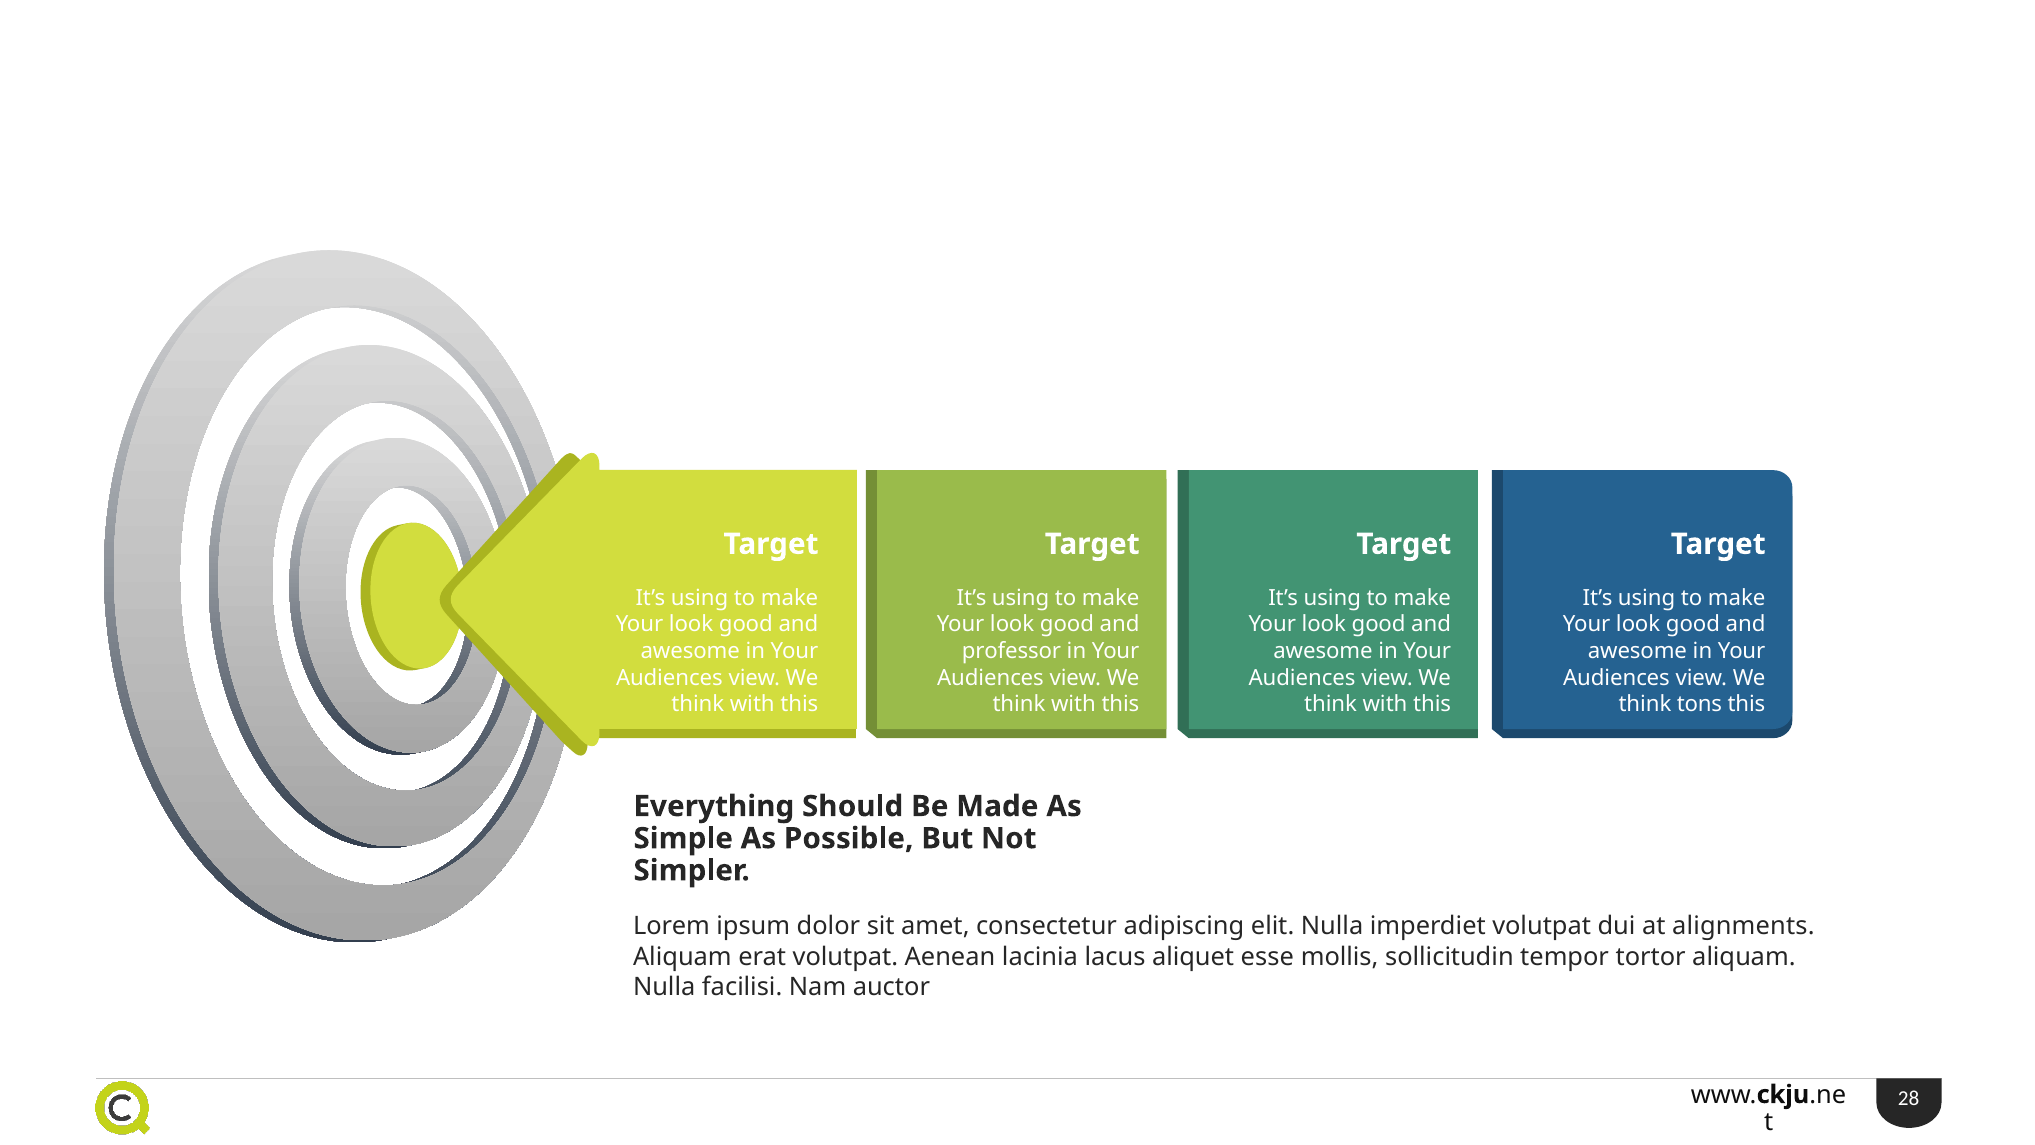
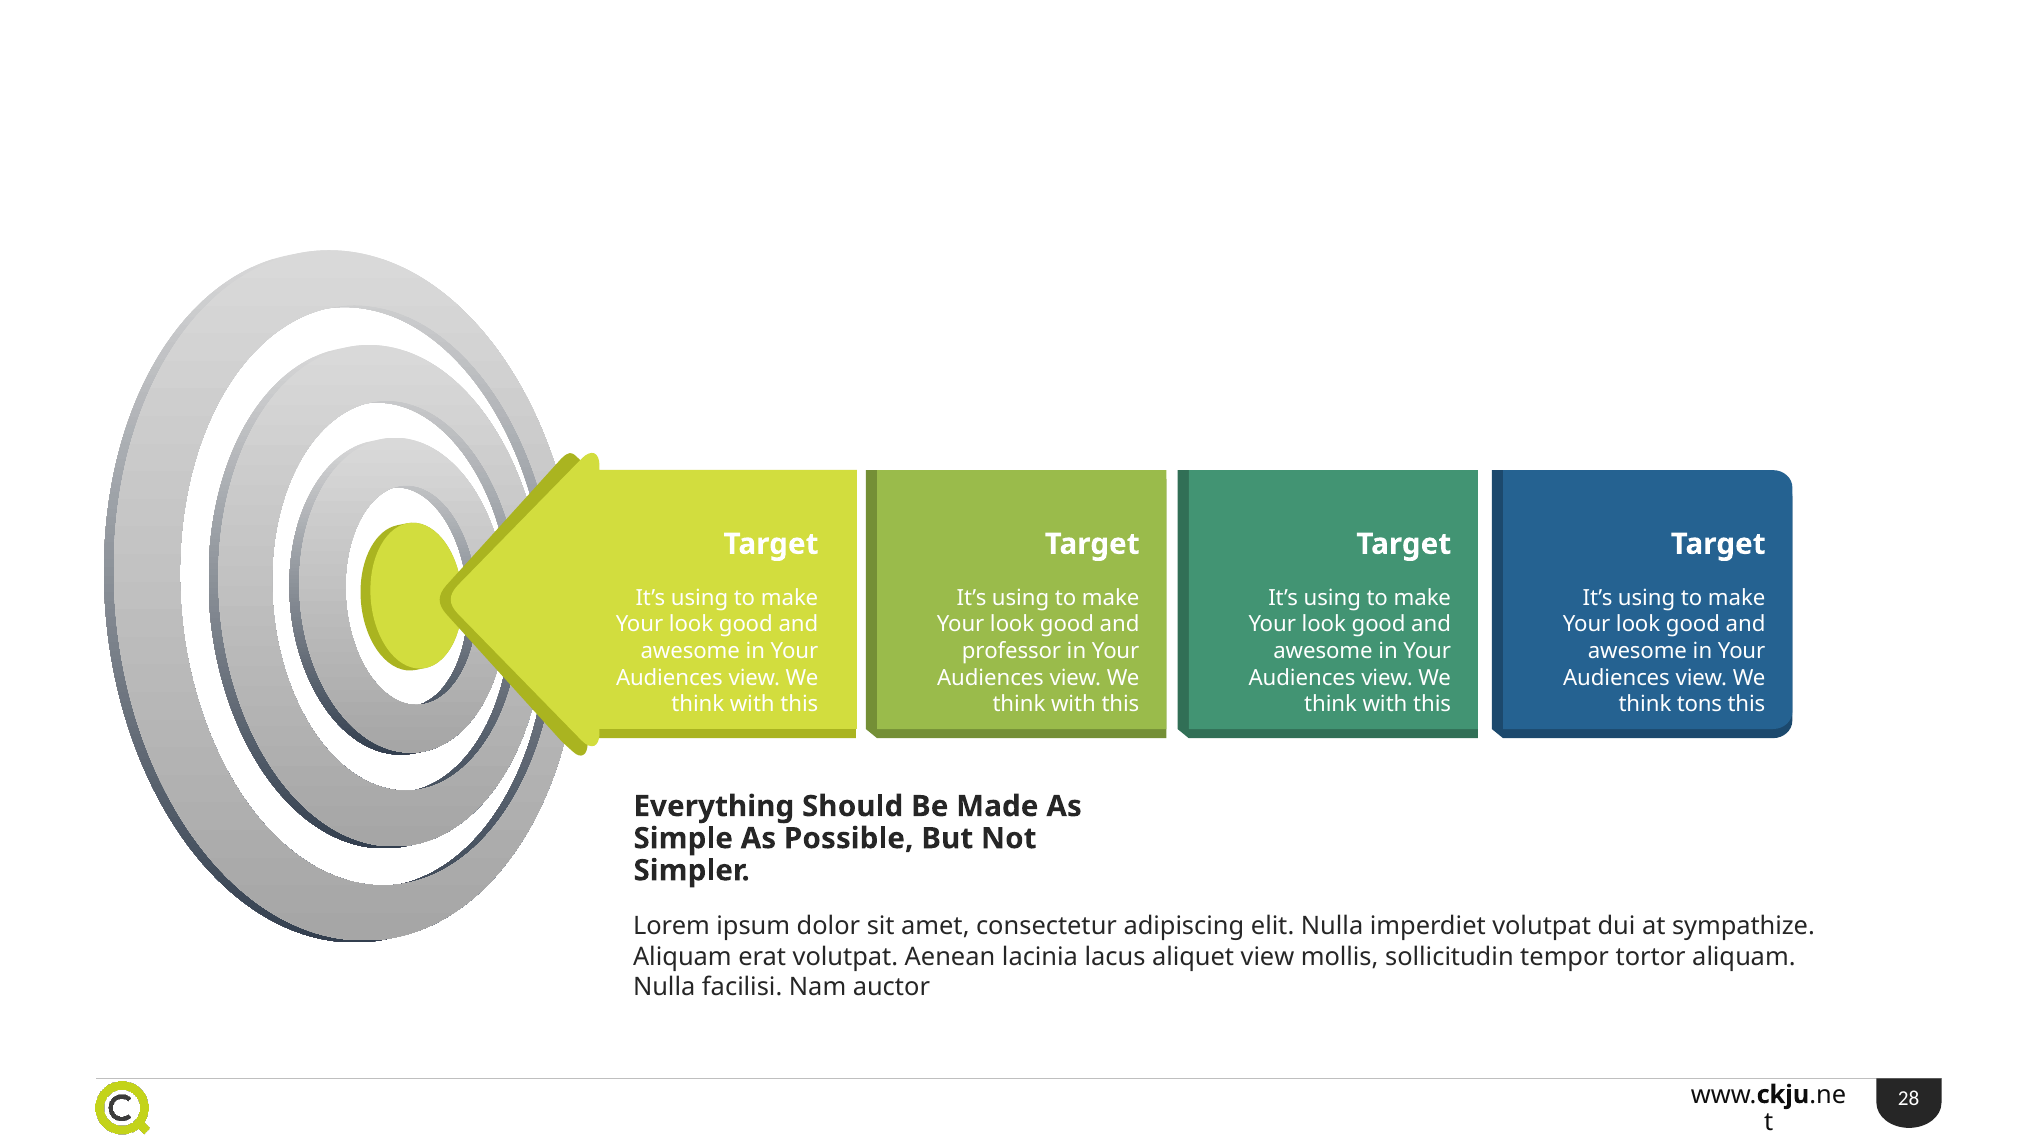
alignments: alignments -> sympathize (1743, 926)
aliquet esse: esse -> view (1267, 957)
